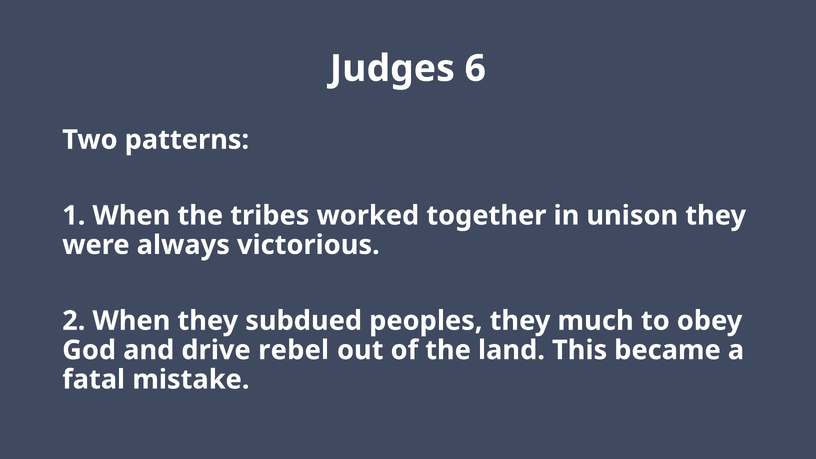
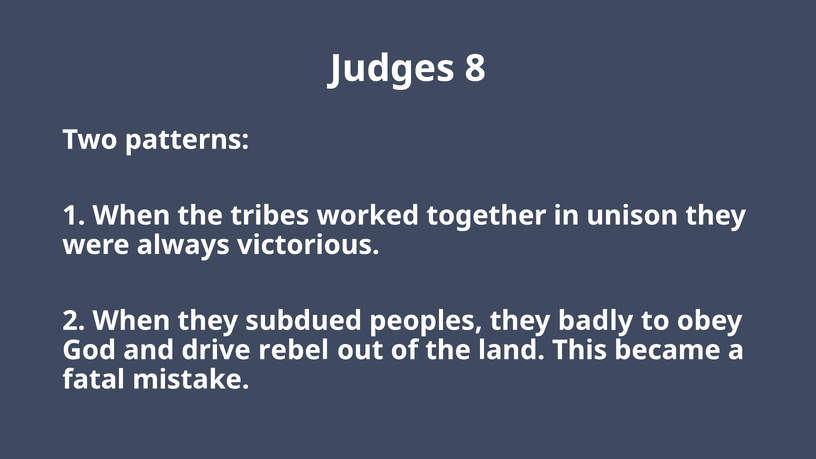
6: 6 -> 8 (475, 69)
much: much -> badly (596, 321)
